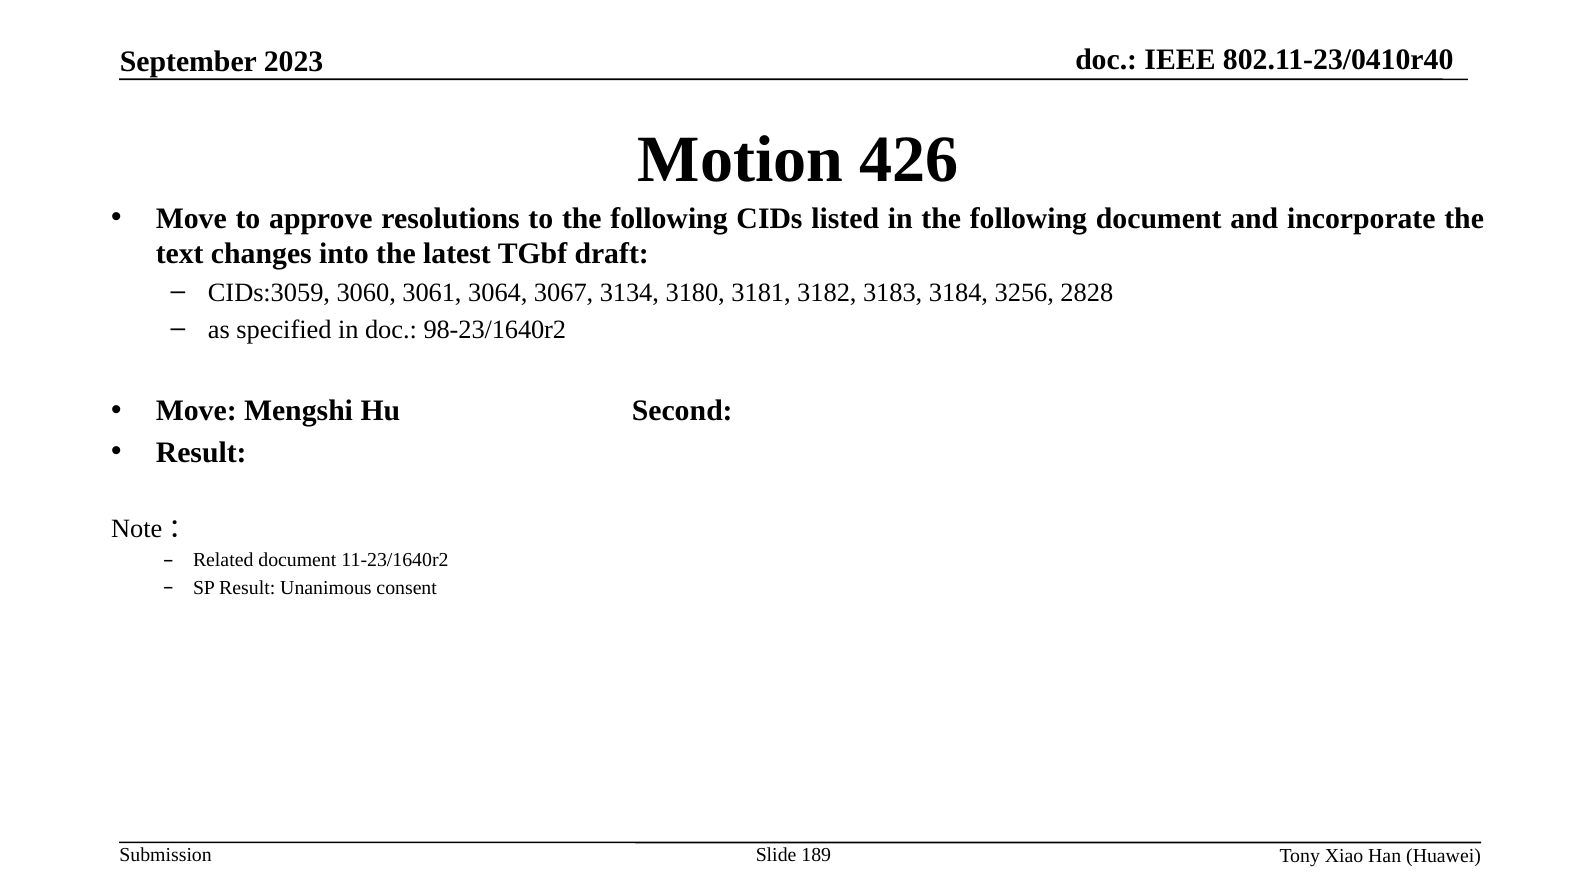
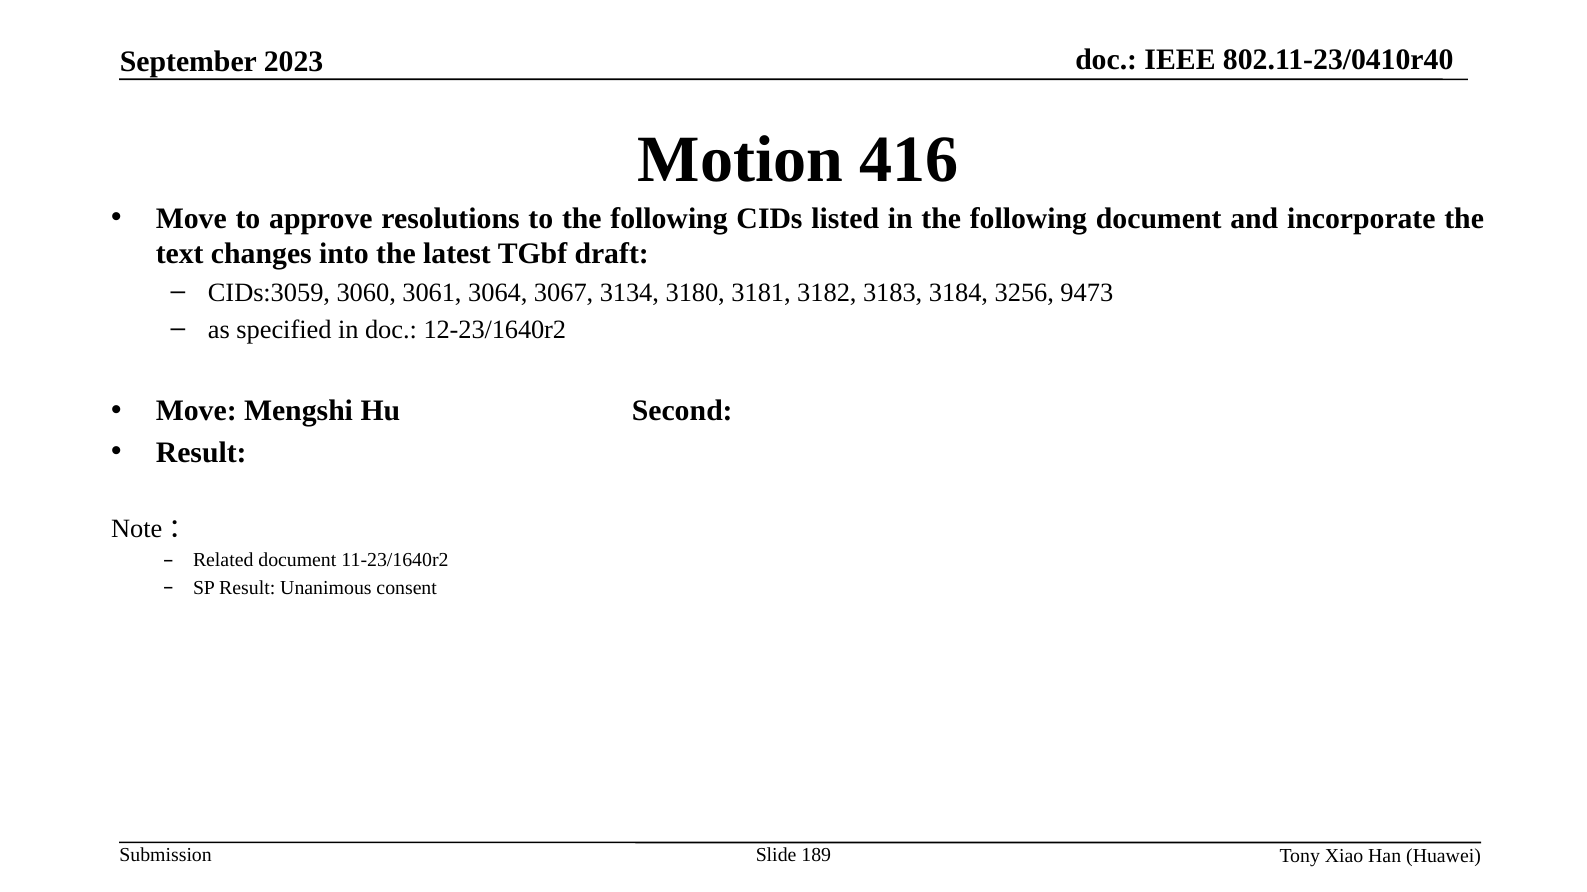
426: 426 -> 416 (909, 159)
2828: 2828 -> 9473 (1087, 293)
98-23/1640r2: 98-23/1640r2 -> 12-23/1640r2 (495, 330)
